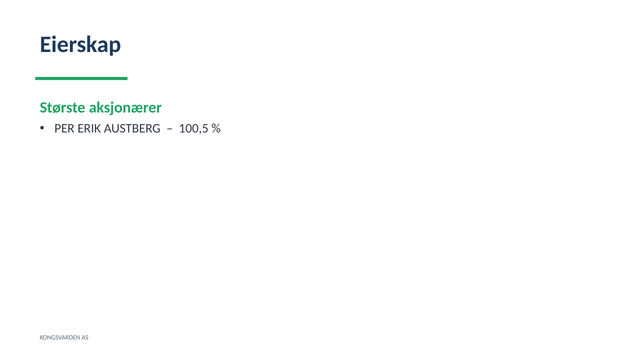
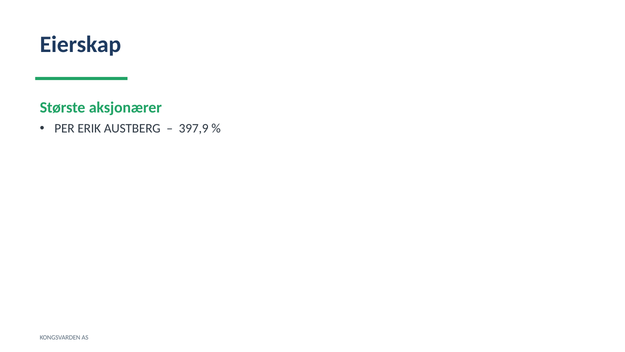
100,5: 100,5 -> 397,9 (194, 129)
